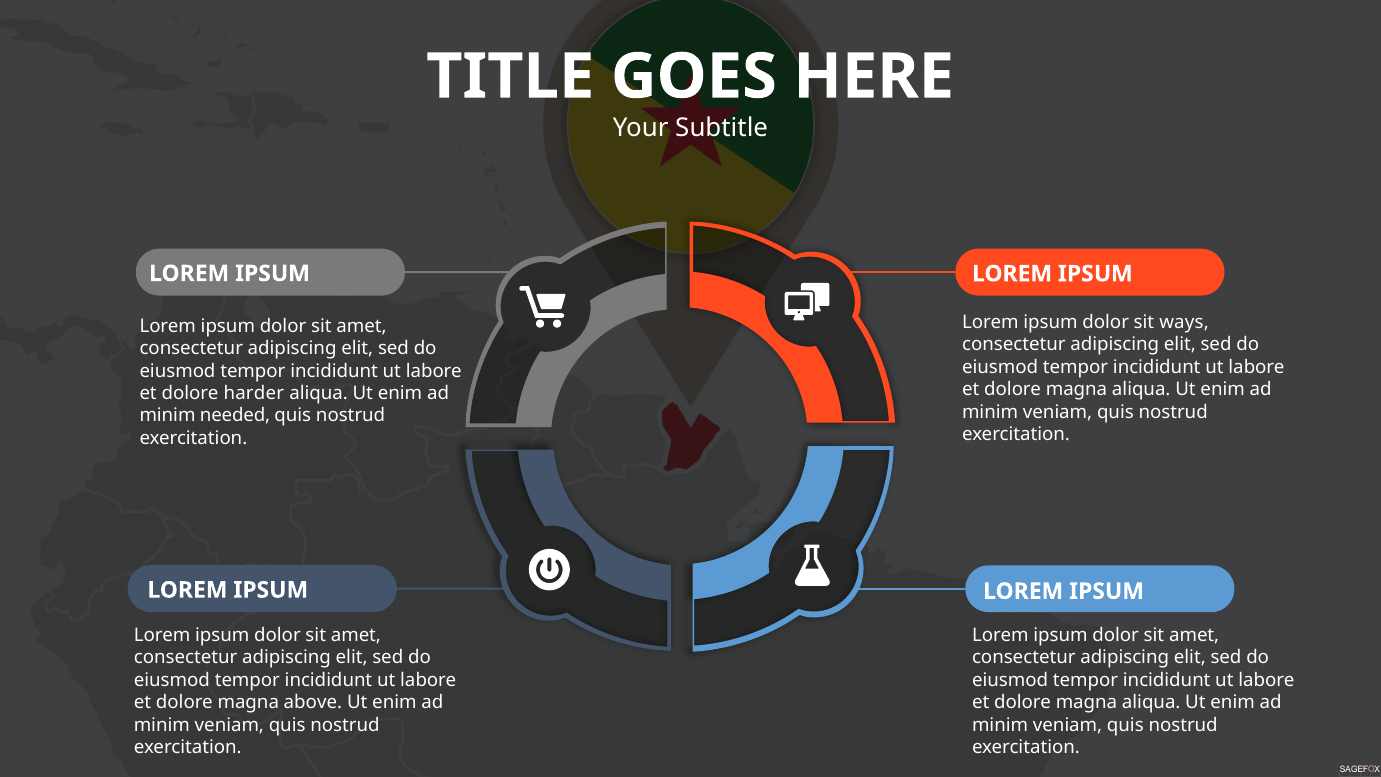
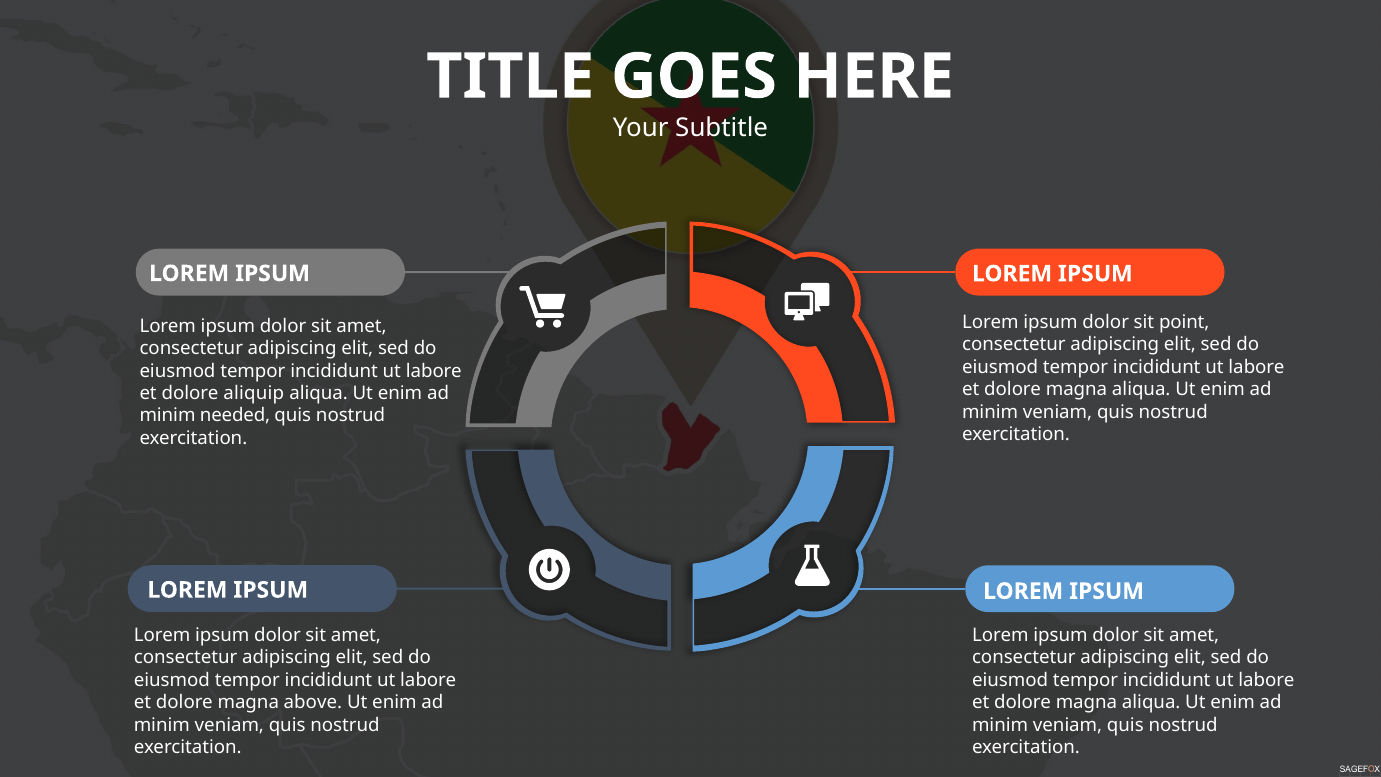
ways: ways -> point (1184, 322)
harder: harder -> aliquip (254, 393)
